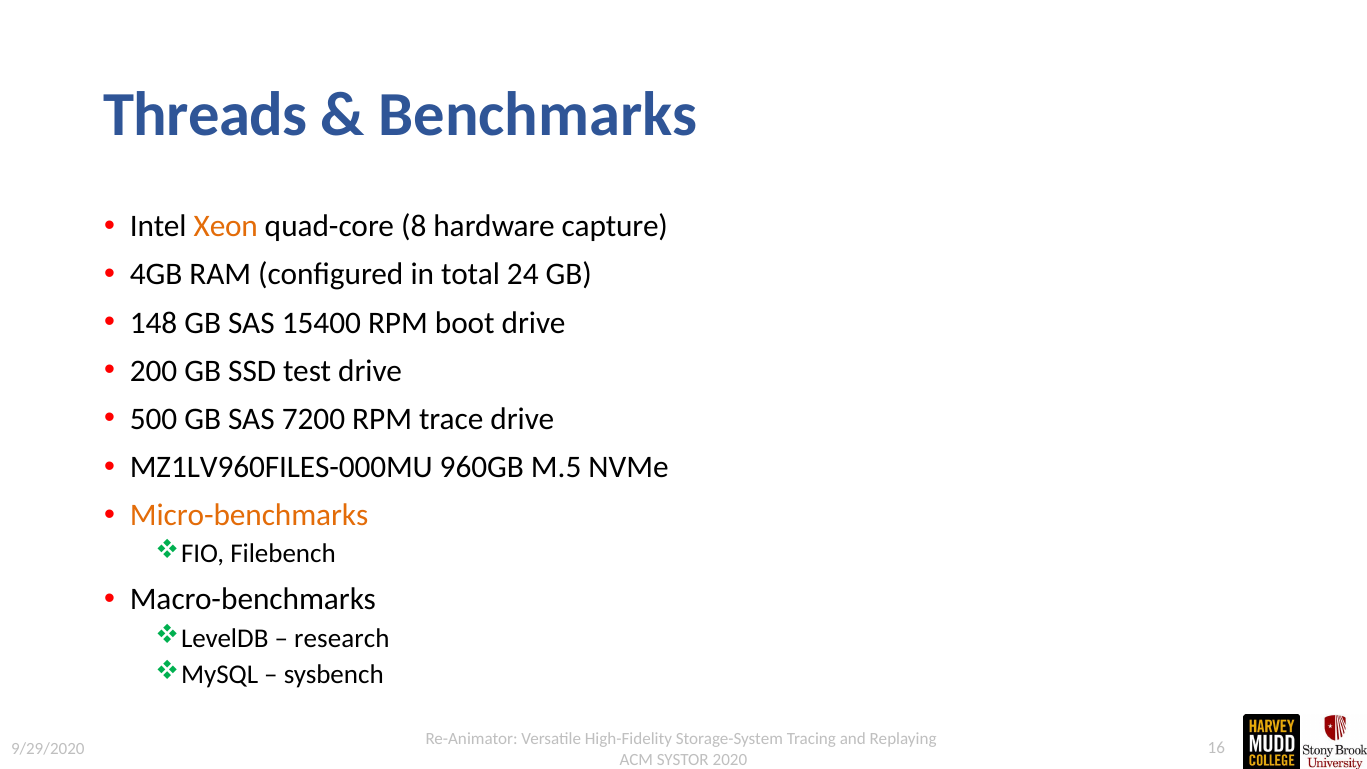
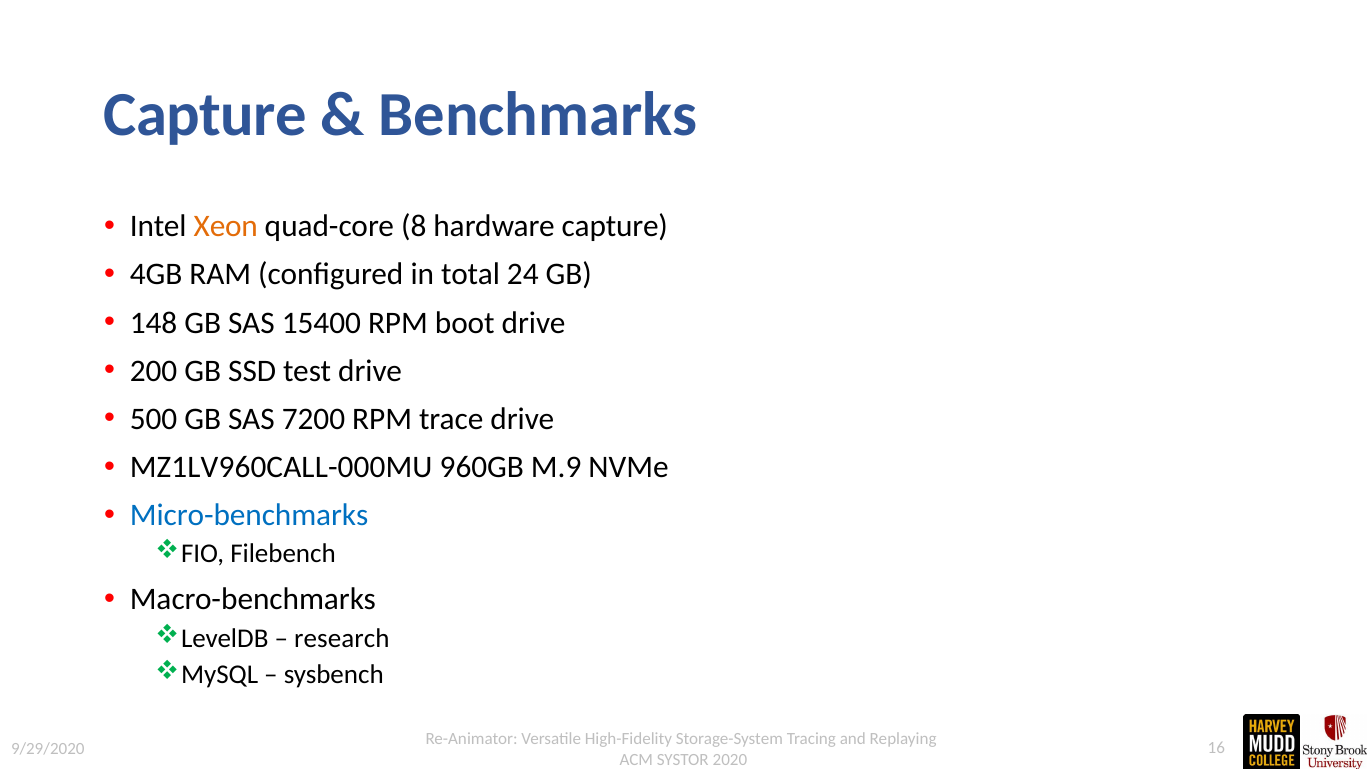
Threads: Threads -> Capture (205, 115)
MZ1LV960FILES-000MU: MZ1LV960FILES-000MU -> MZ1LV960CALL-000MU (281, 467)
M.5: M.5 -> M.9 (556, 467)
Micro-benchmarks colour: orange -> blue (249, 515)
